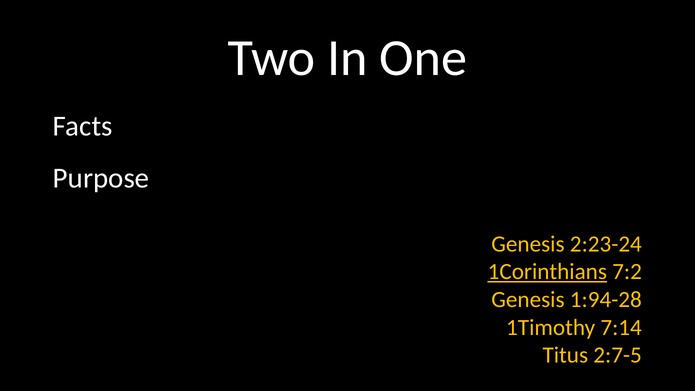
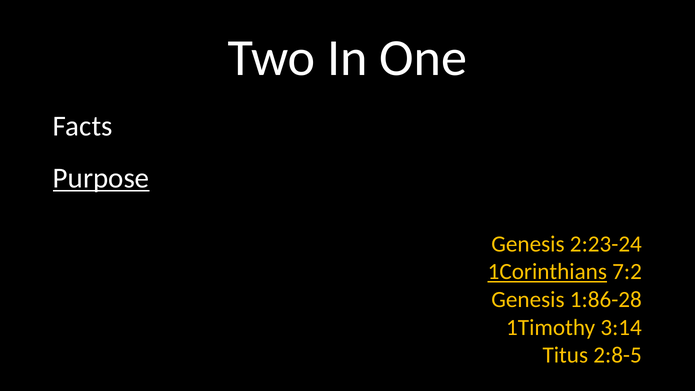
Purpose underline: none -> present (101, 178)
1:94-28: 1:94-28 -> 1:86-28 (606, 300)
7:14: 7:14 -> 3:14 (621, 327)
2:7-5: 2:7-5 -> 2:8-5 (618, 355)
